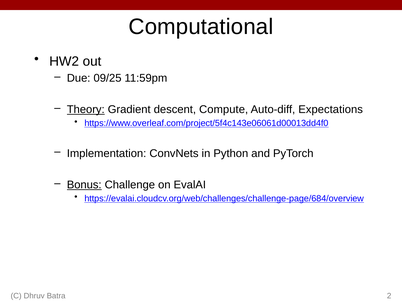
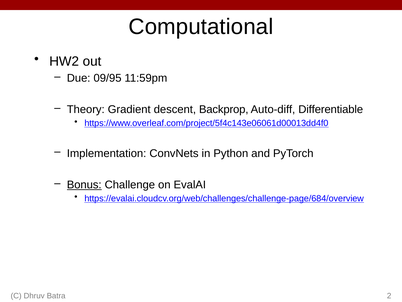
09/25: 09/25 -> 09/95 (108, 78)
Theory underline: present -> none (86, 109)
Compute: Compute -> Backprop (224, 109)
Expectations: Expectations -> Differentiable (331, 109)
